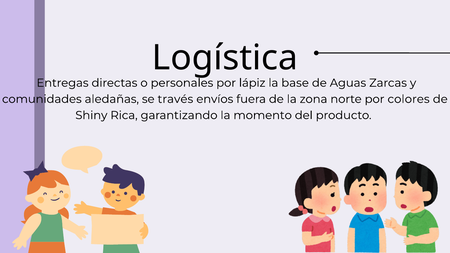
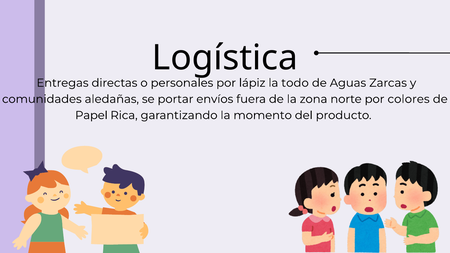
base: base -> todo (295, 83)
través: través -> portar (175, 99)
Shiny: Shiny -> Papel (91, 115)
